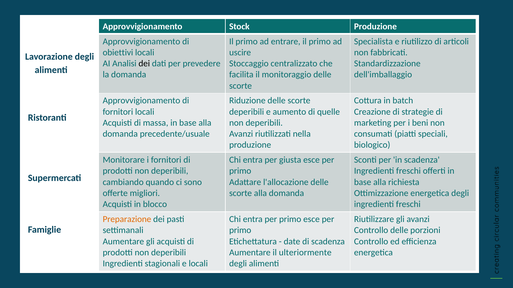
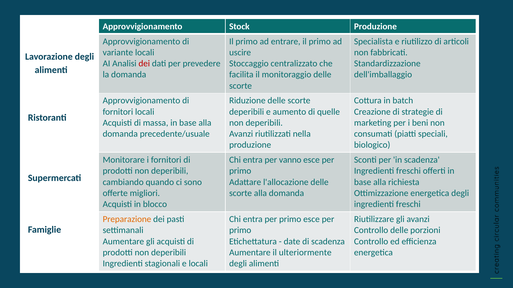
obiettivi: obiettivi -> variante (118, 53)
dei colour: black -> red (144, 64)
giusta: giusta -> vanno (290, 160)
